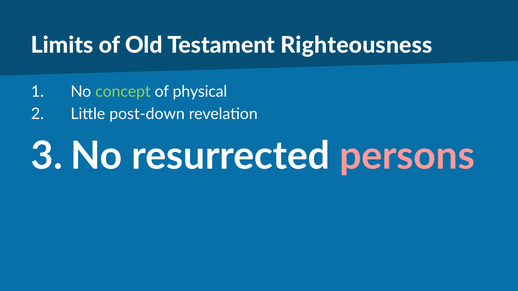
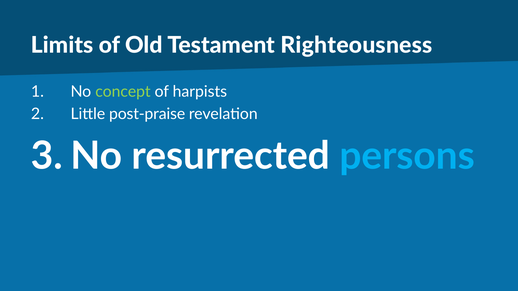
physical: physical -> harpists (200, 92)
post-down: post-down -> post-praise (147, 114)
persons colour: pink -> light blue (407, 156)
